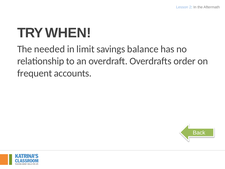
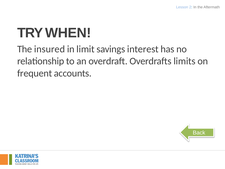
needed: needed -> insured (50, 49)
balance: balance -> interest (143, 49)
order: order -> limits (185, 61)
